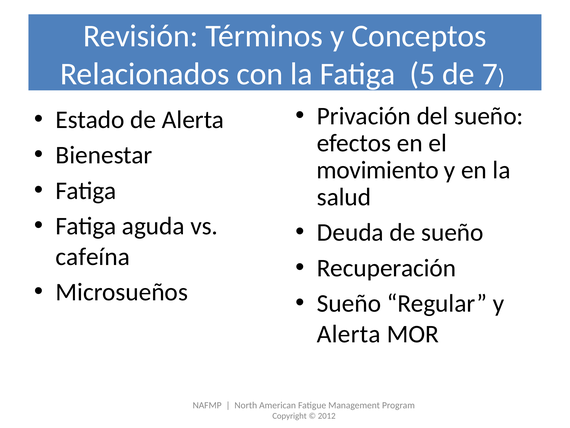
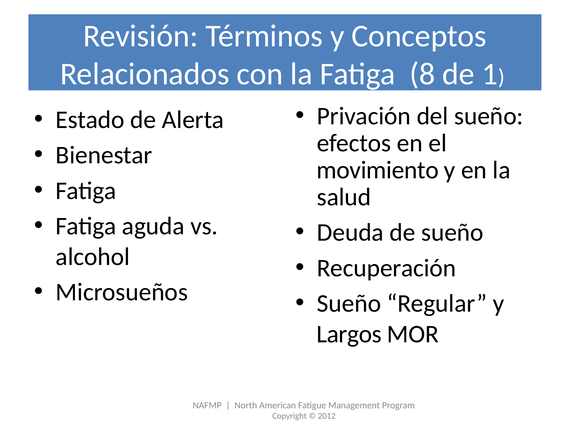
5: 5 -> 8 (422, 74)
7: 7 -> 1 (490, 74)
cafeína: cafeína -> alcohol (93, 256)
Alerta: Alerta -> Largos (349, 334)
